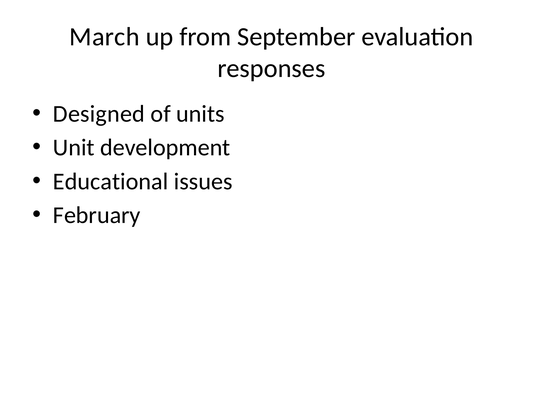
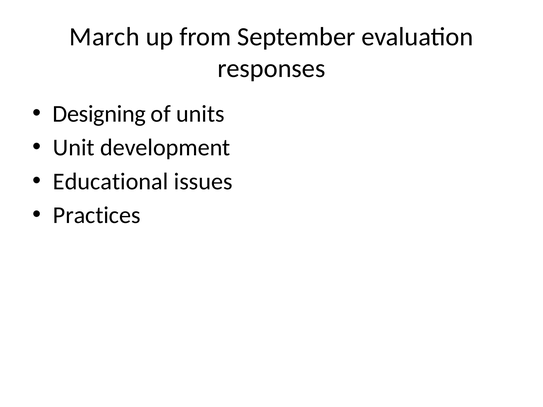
Designed: Designed -> Designing (99, 114)
February: February -> Practices (97, 215)
